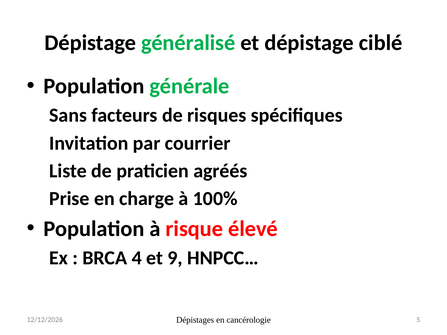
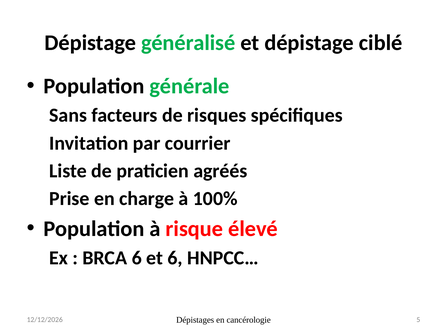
BRCA 4: 4 -> 6 (137, 258)
et 9: 9 -> 6 (175, 258)
